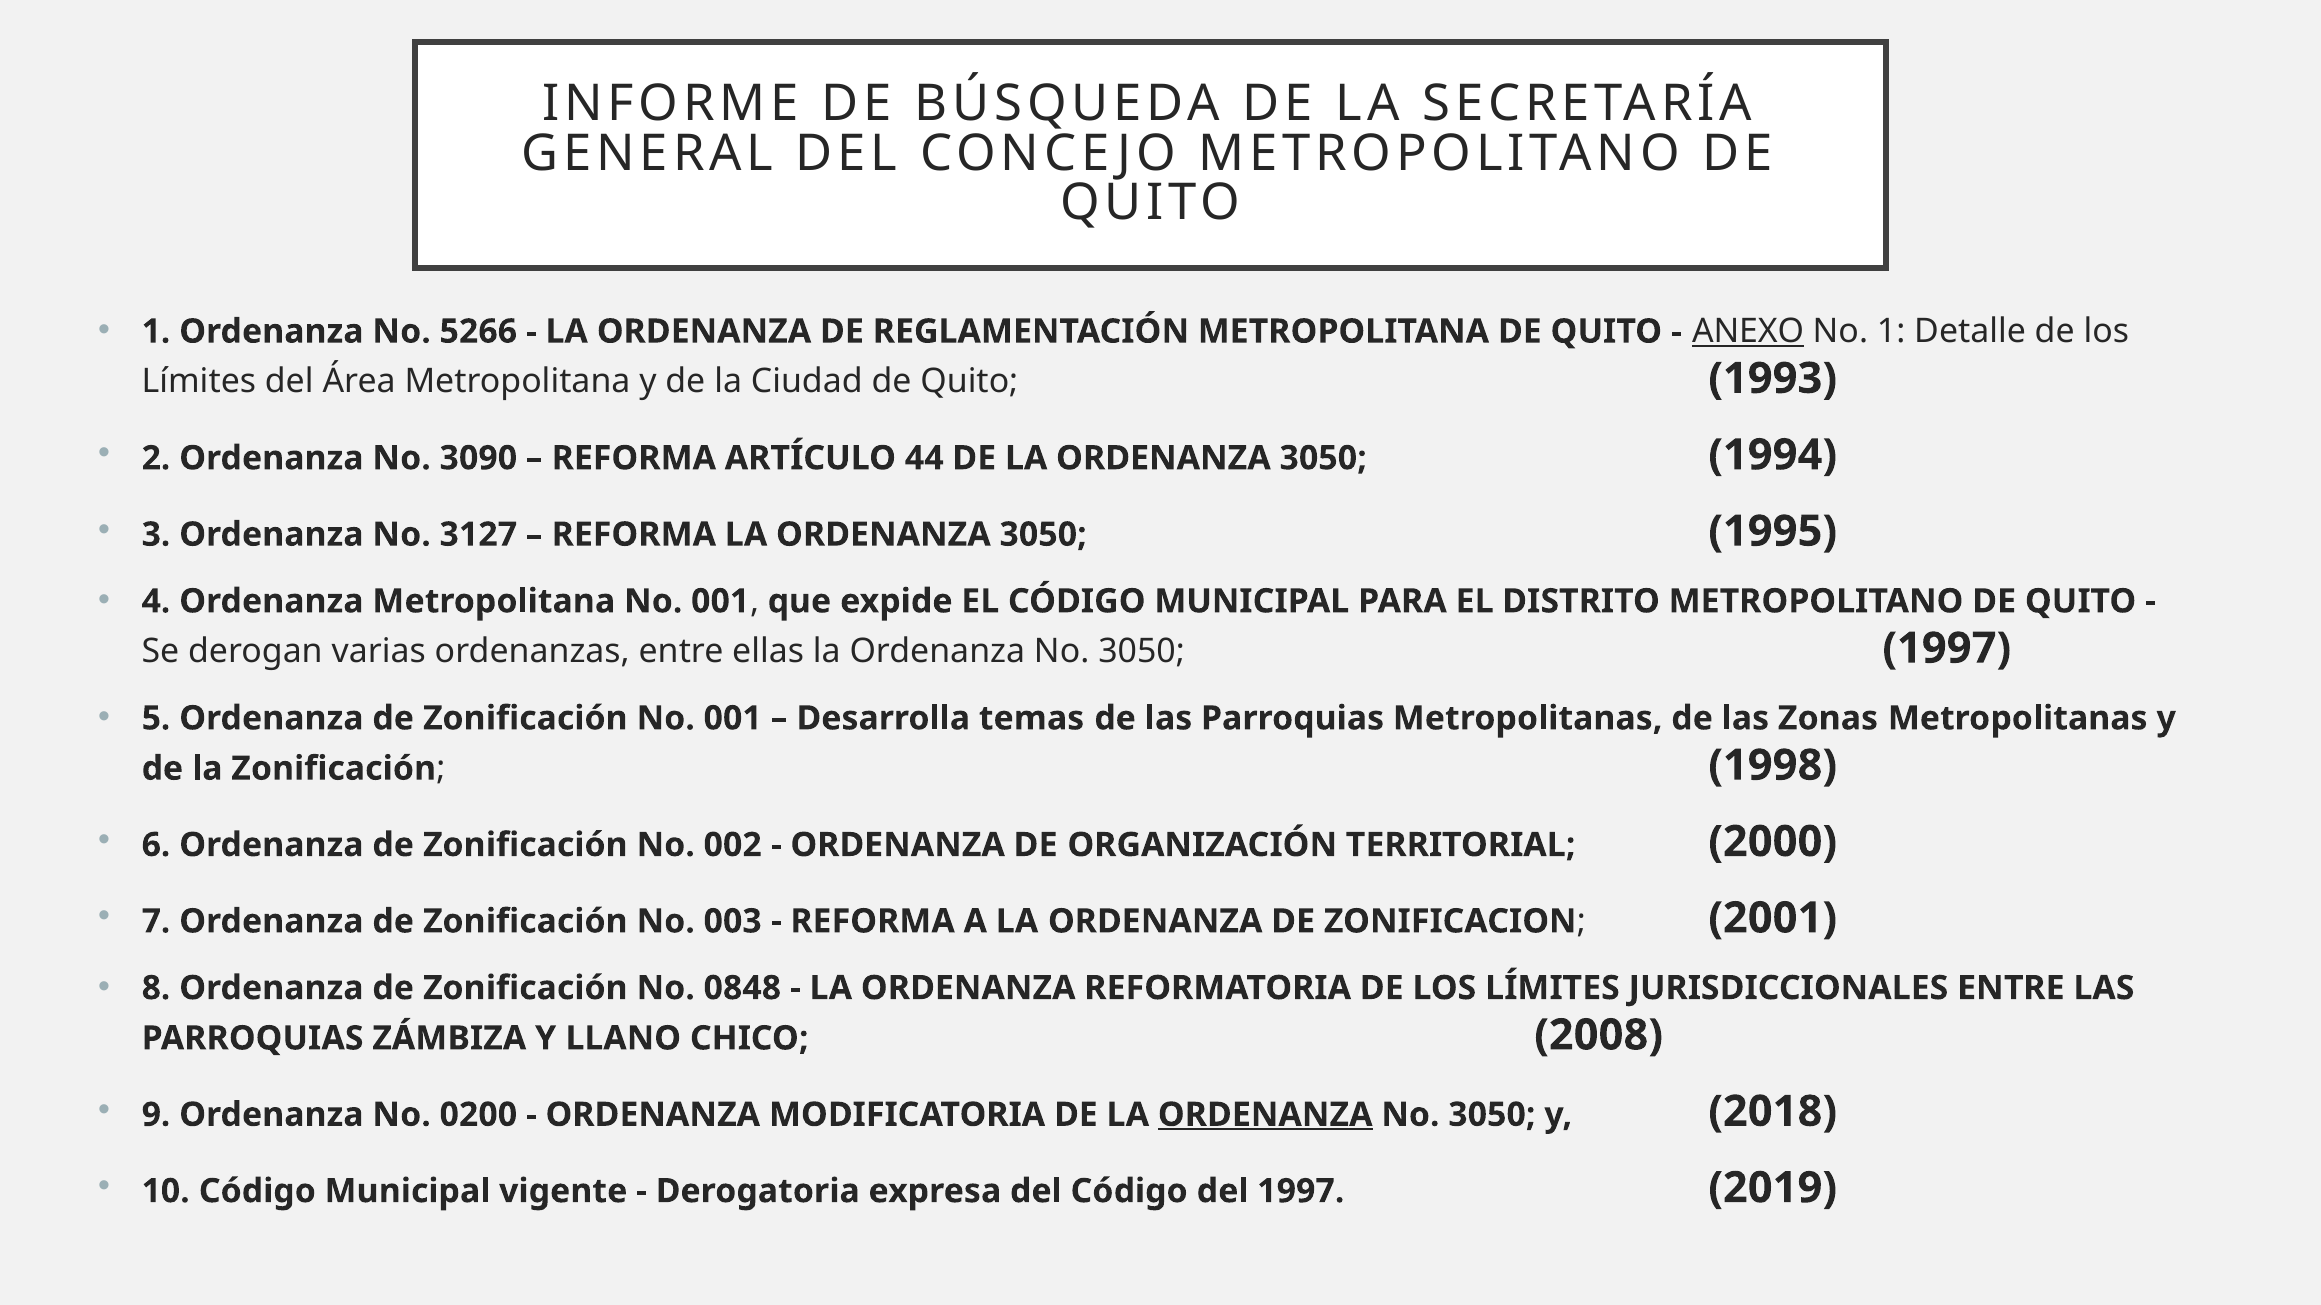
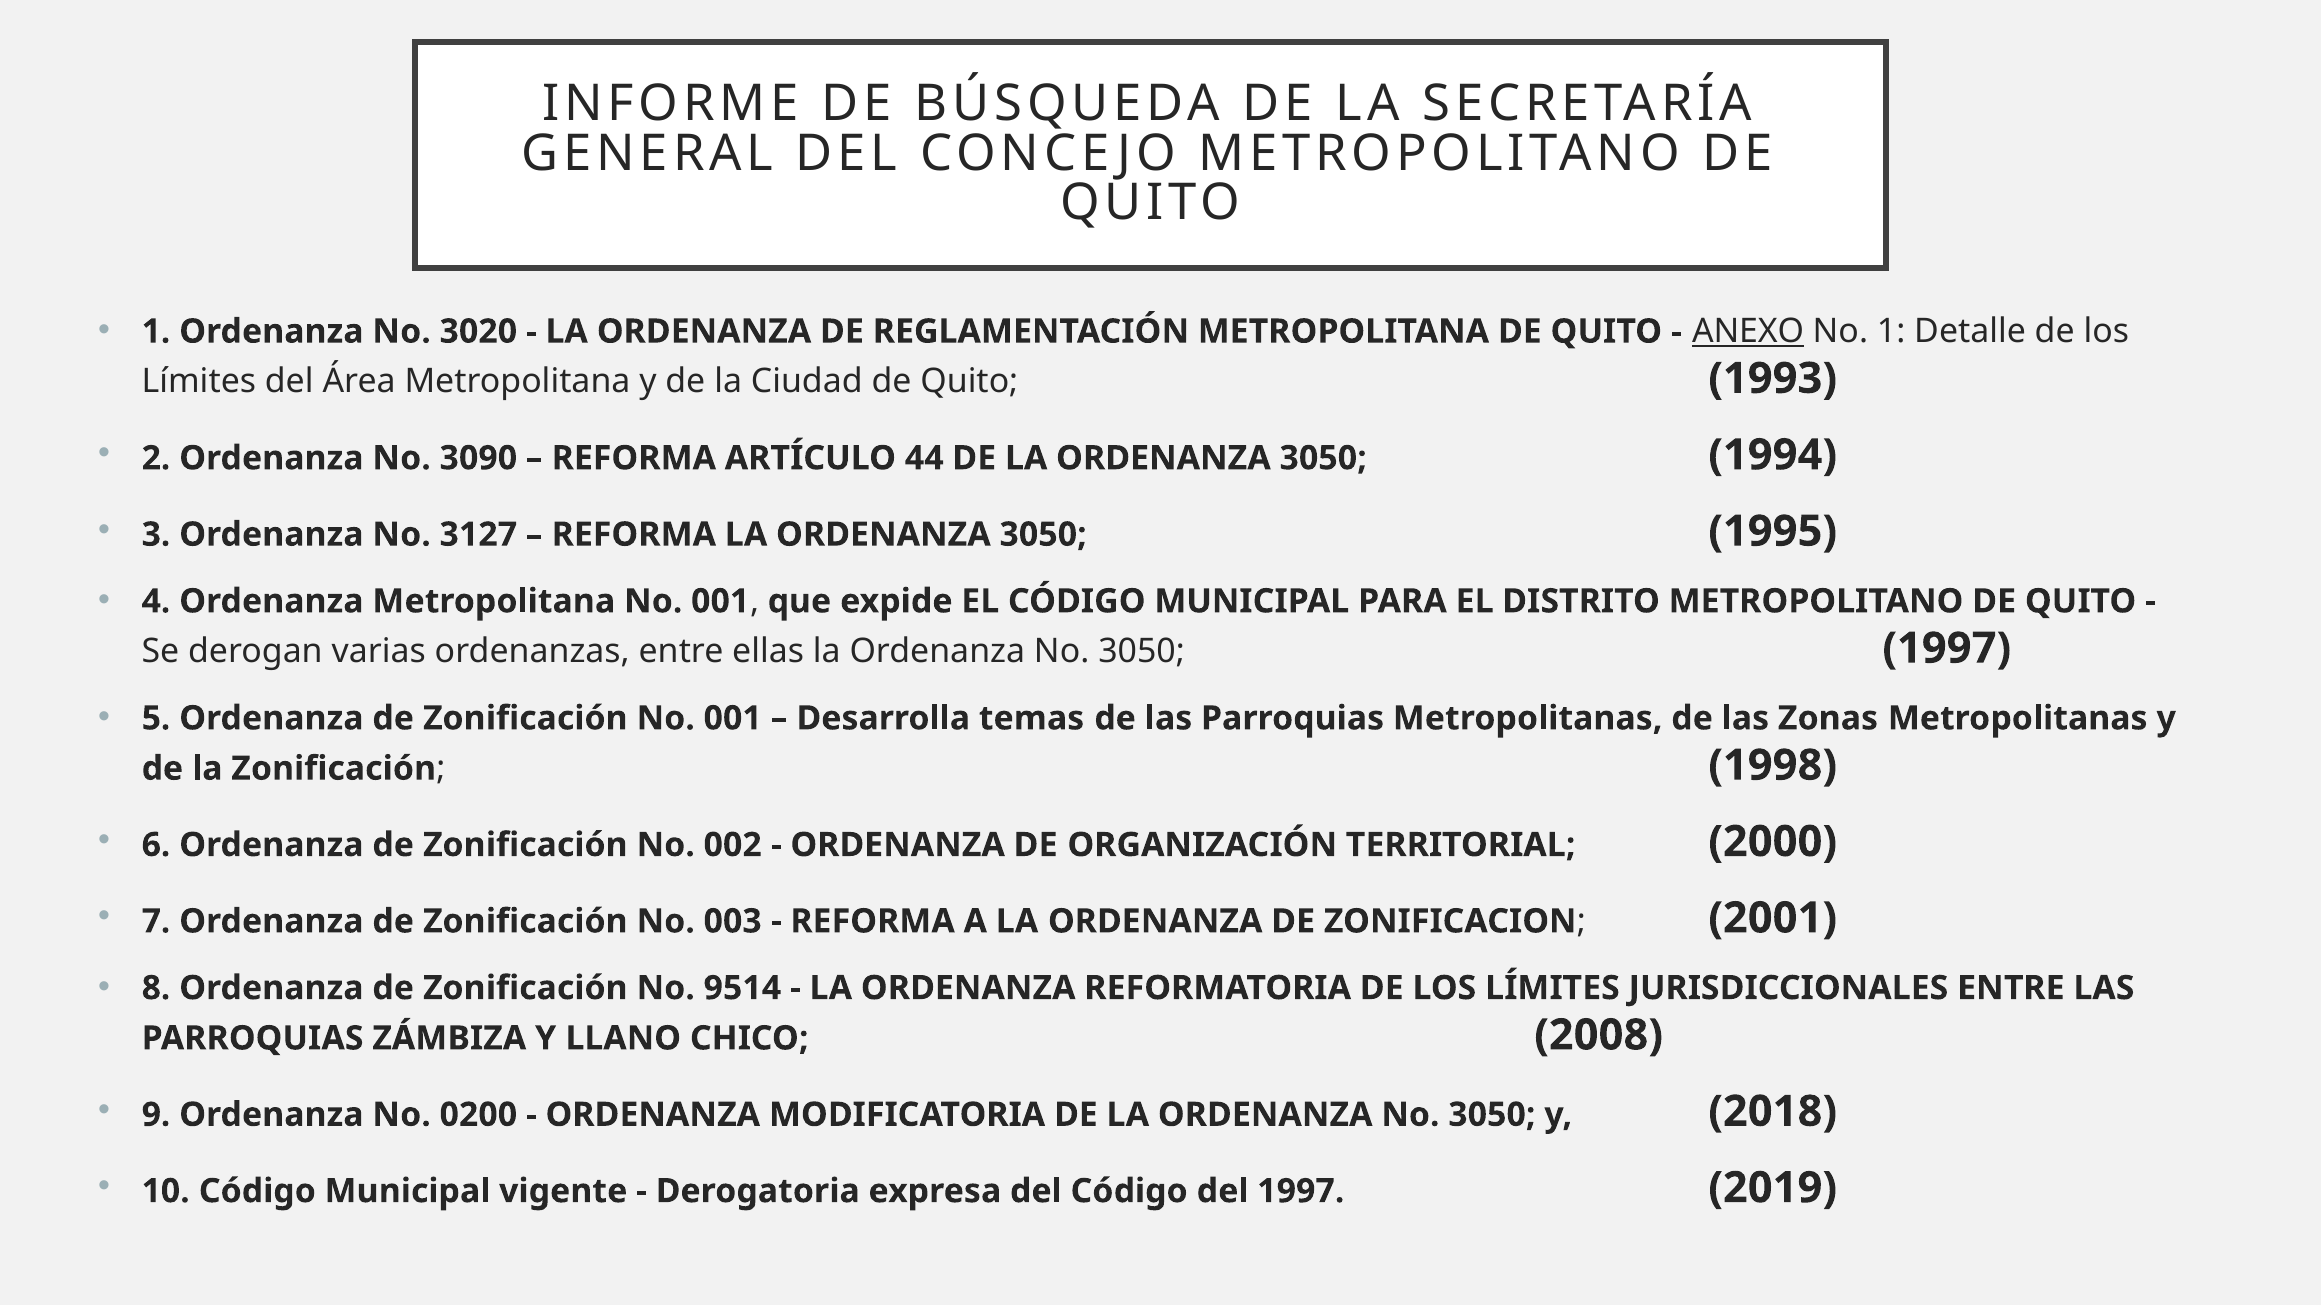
5266: 5266 -> 3020 (478, 332)
0848: 0848 -> 9514 (742, 988)
ORDENANZA underline: present -> none (1265, 1115)
